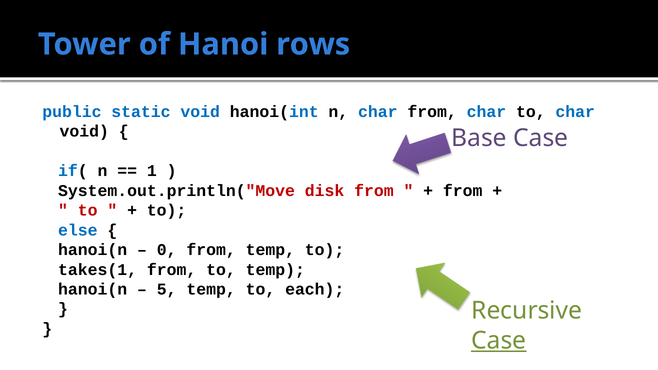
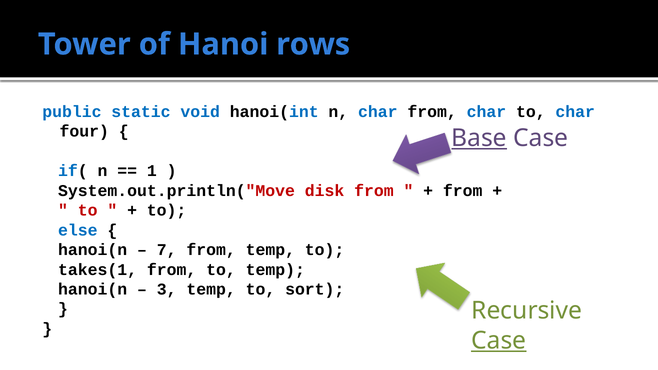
void: void -> four (84, 132)
Base underline: none -> present (479, 138)
0: 0 -> 7 (167, 250)
5: 5 -> 3 (167, 289)
each: each -> sort (315, 289)
